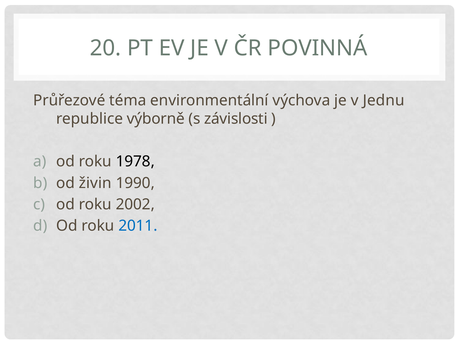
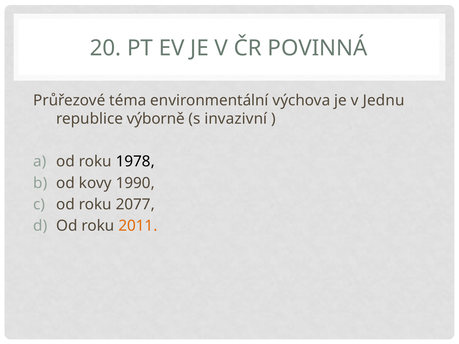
závislosti: závislosti -> invazivní (236, 119)
živin: živin -> kovy (95, 183)
2002: 2002 -> 2077 (135, 205)
2011 colour: blue -> orange (138, 226)
